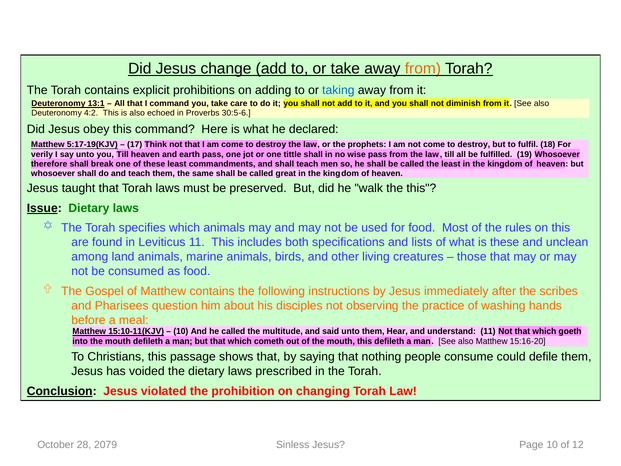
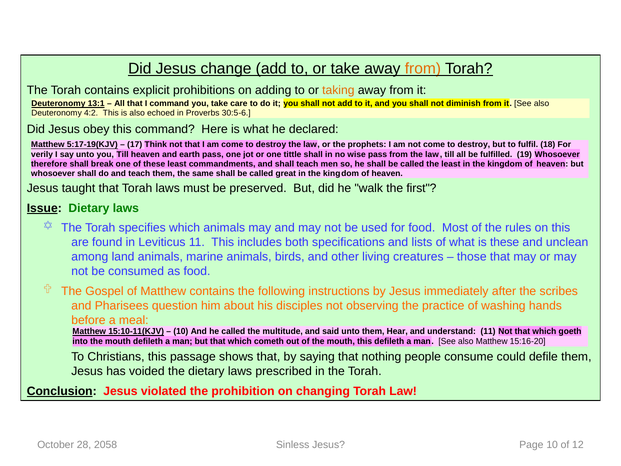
taking colour: blue -> orange (338, 90)
the this: this -> first (421, 188)
2079: 2079 -> 2058 (106, 445)
